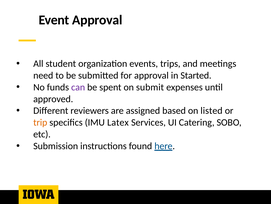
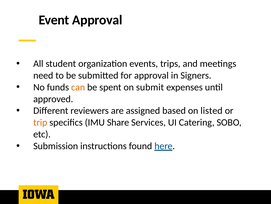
Started: Started -> Signers (196, 75)
can colour: purple -> orange (78, 87)
Latex: Latex -> Share (118, 122)
